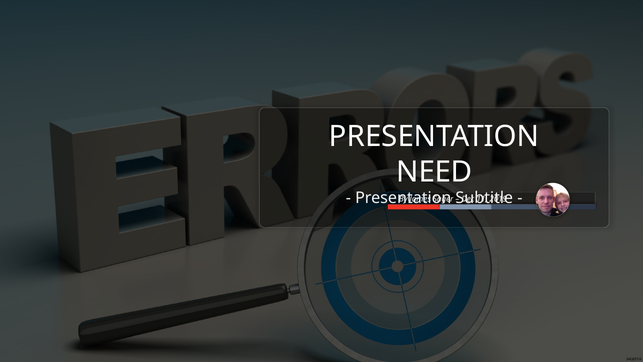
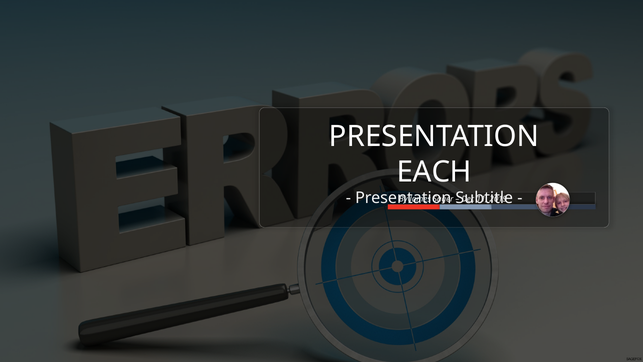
NEED: NEED -> EACH (434, 172)
